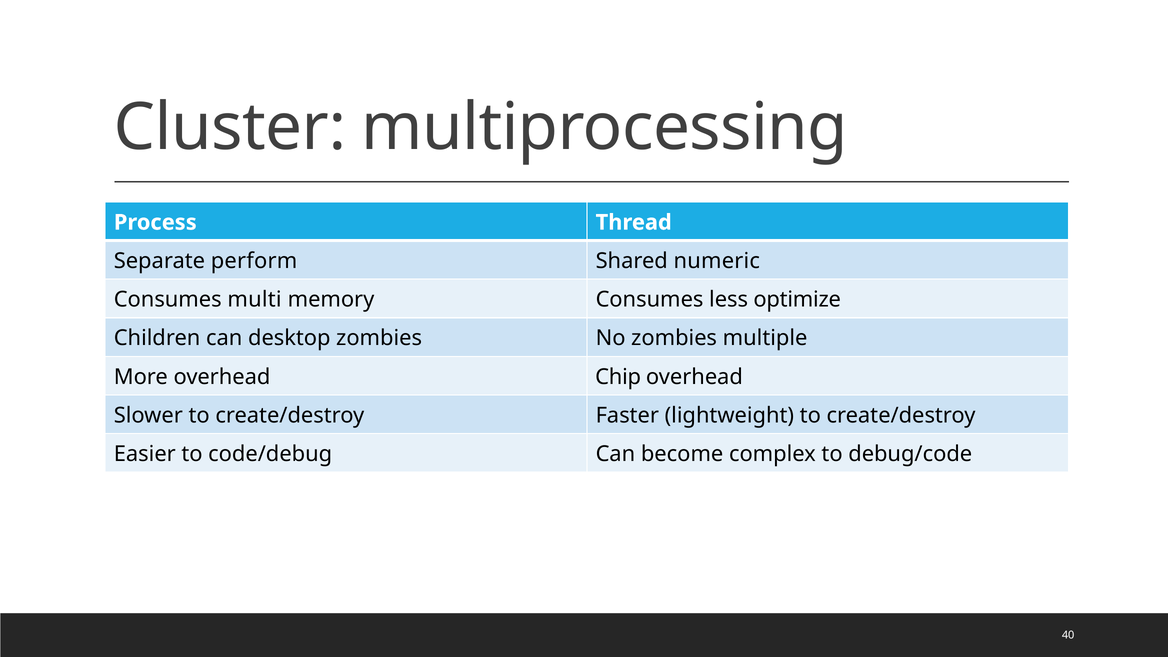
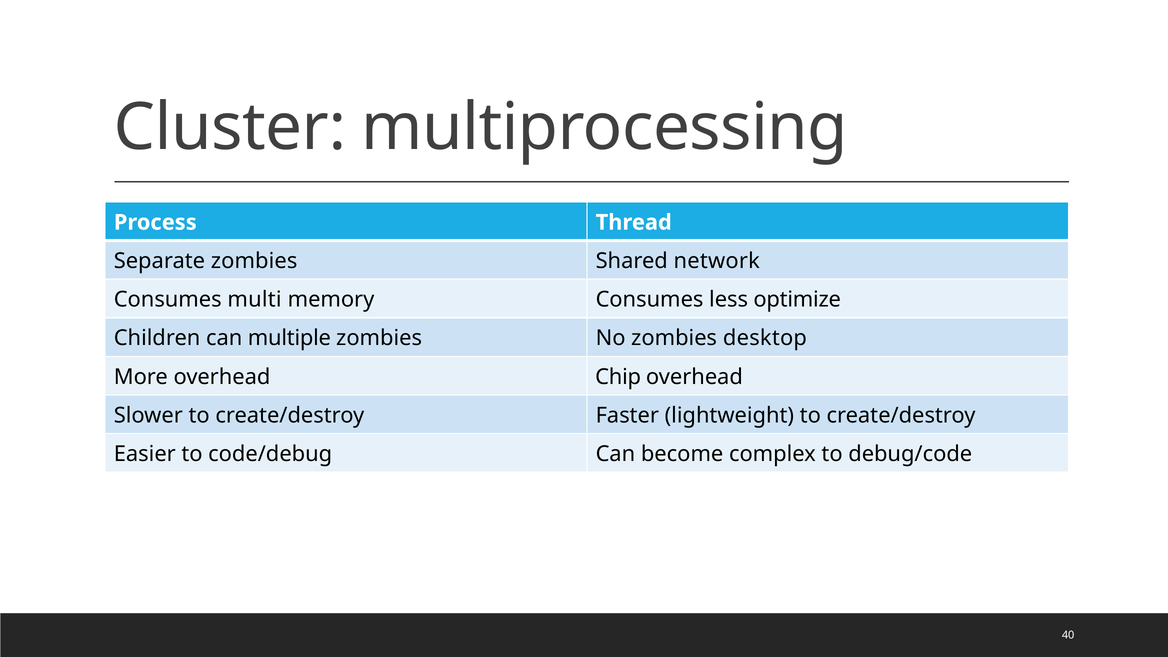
Separate perform: perform -> zombies (254, 261)
numeric: numeric -> network (717, 261)
desktop: desktop -> multiple (289, 338)
multiple: multiple -> desktop (765, 338)
